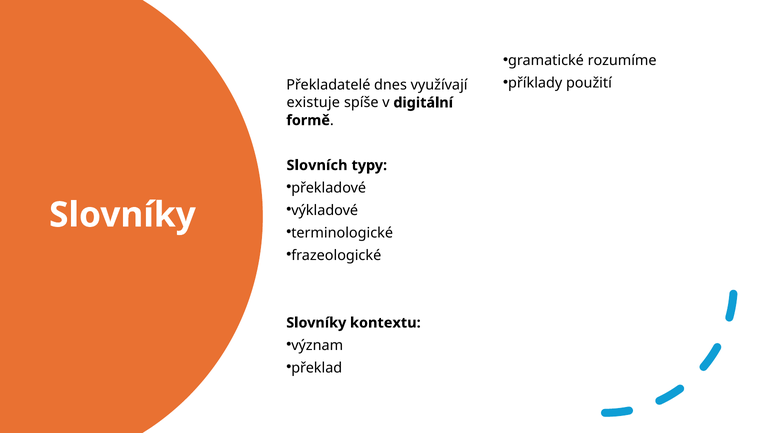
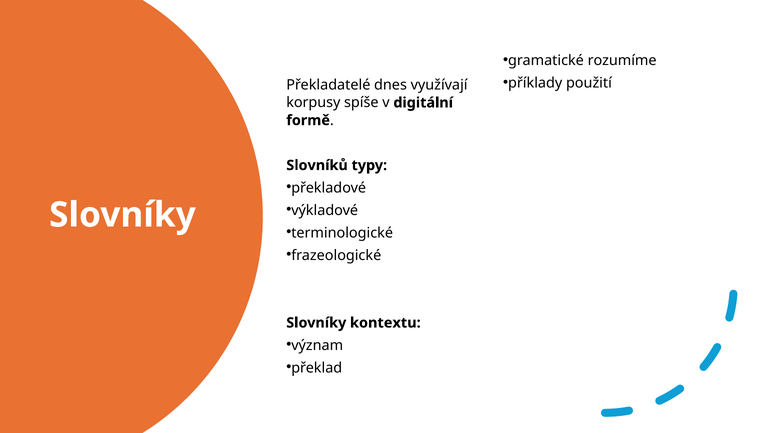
existuje: existuje -> korpusy (313, 103)
Slovních: Slovních -> Slovníků (317, 165)
